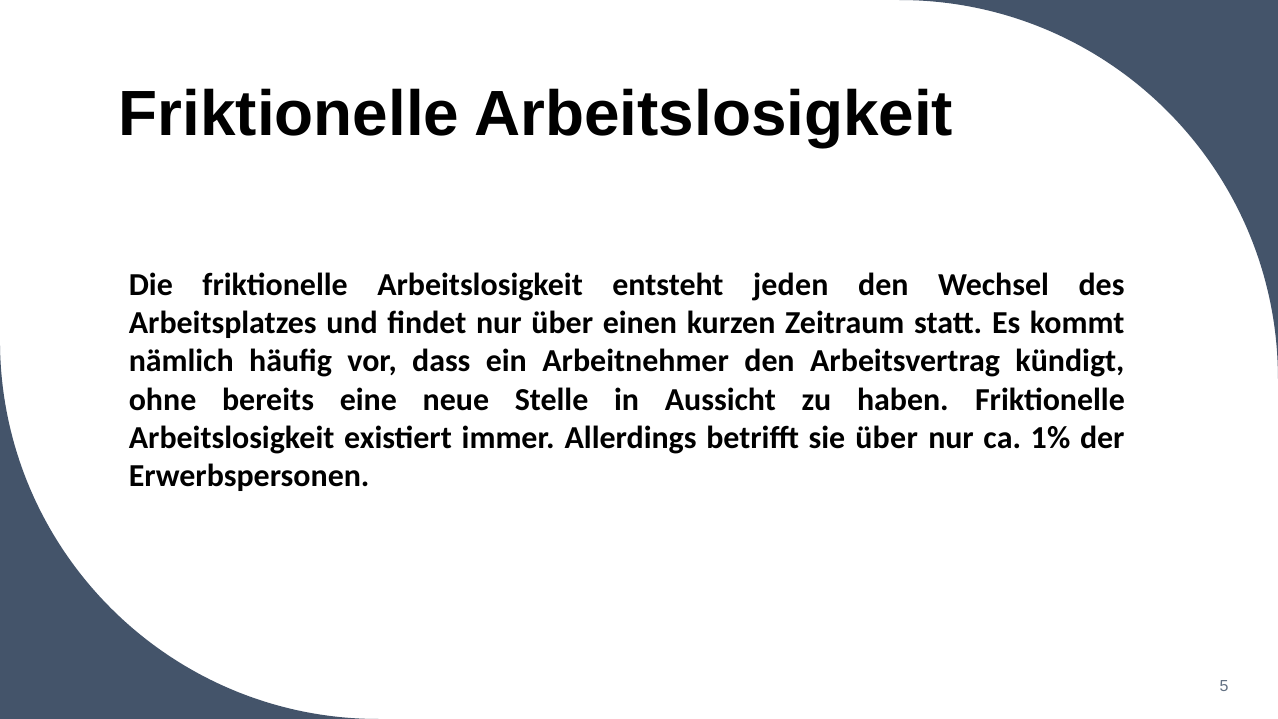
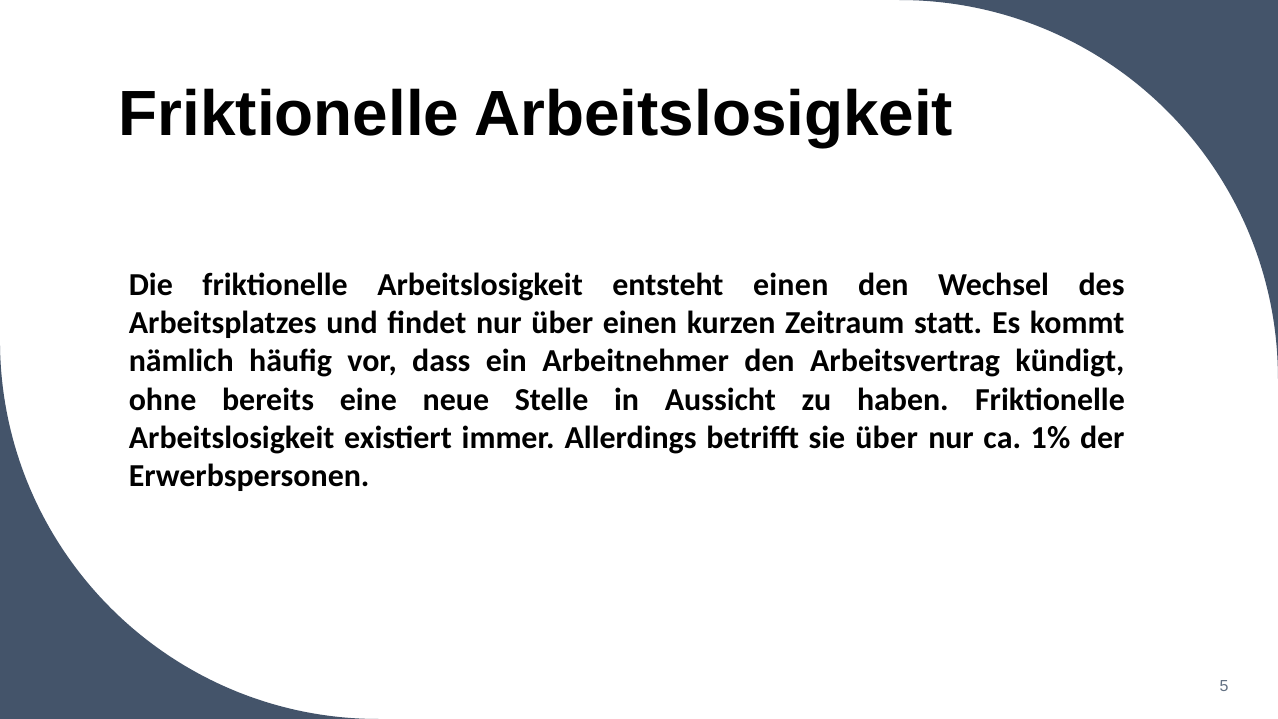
entsteht jeden: jeden -> einen (791, 285)
